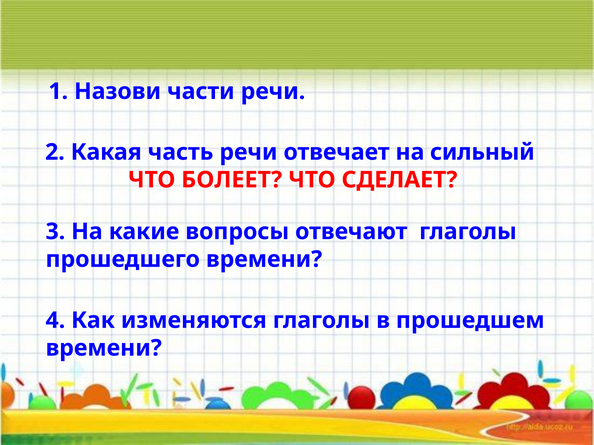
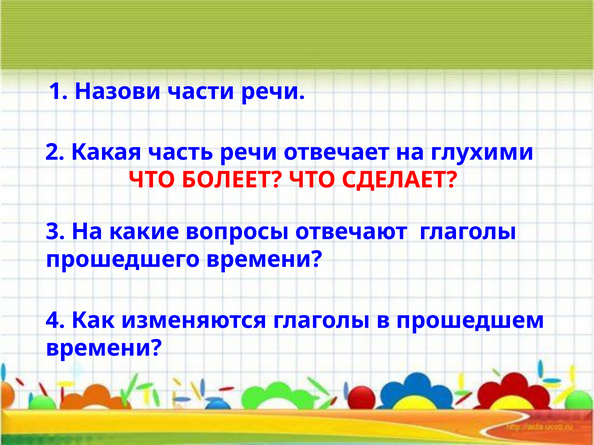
сильный: сильный -> глухими (482, 152)
